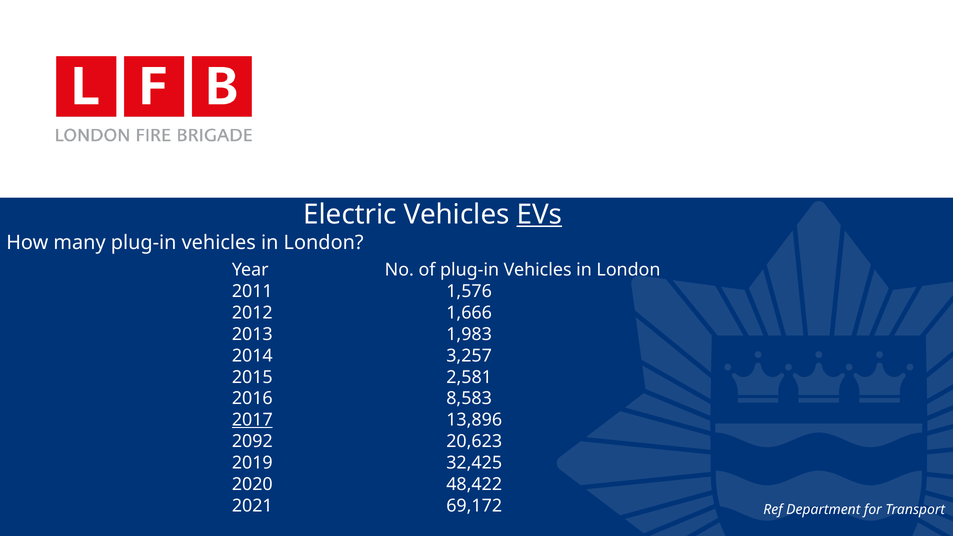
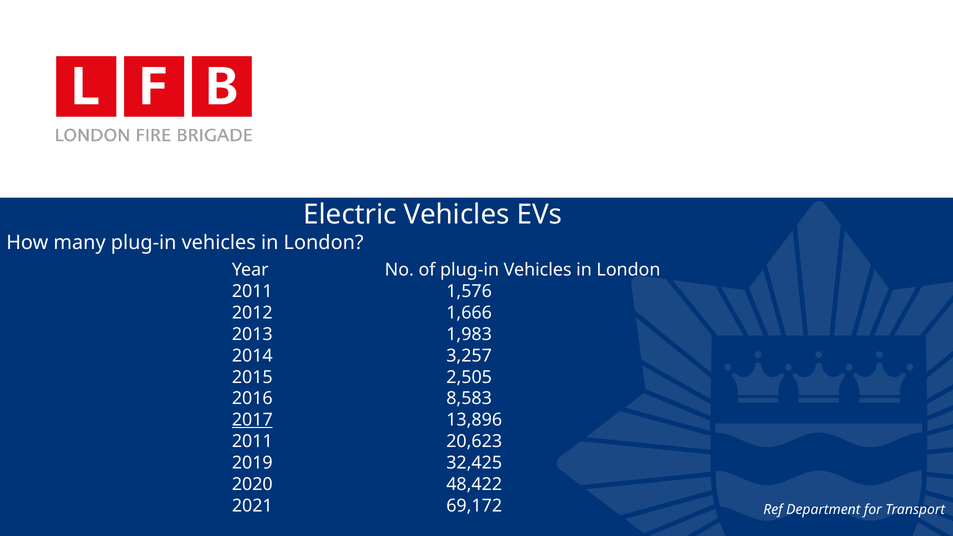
EVs underline: present -> none (539, 214)
2,581: 2,581 -> 2,505 (469, 377)
2092: 2092 -> 2011 (252, 441)
